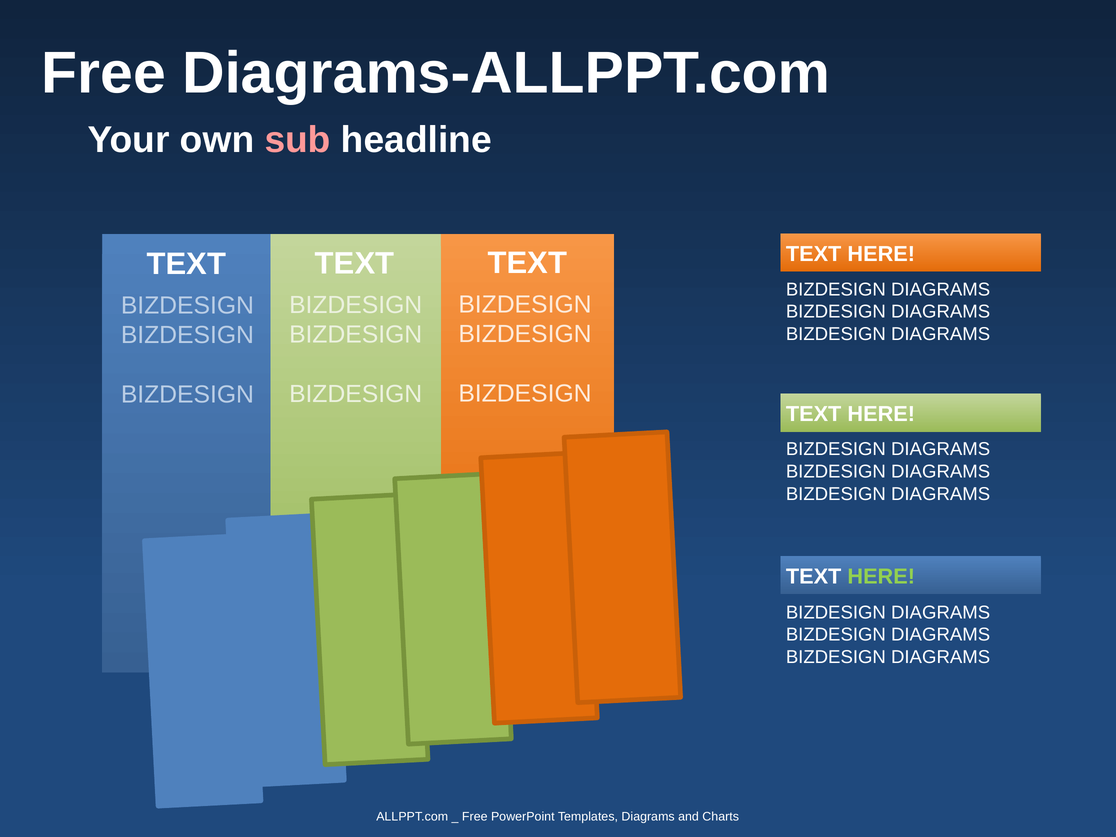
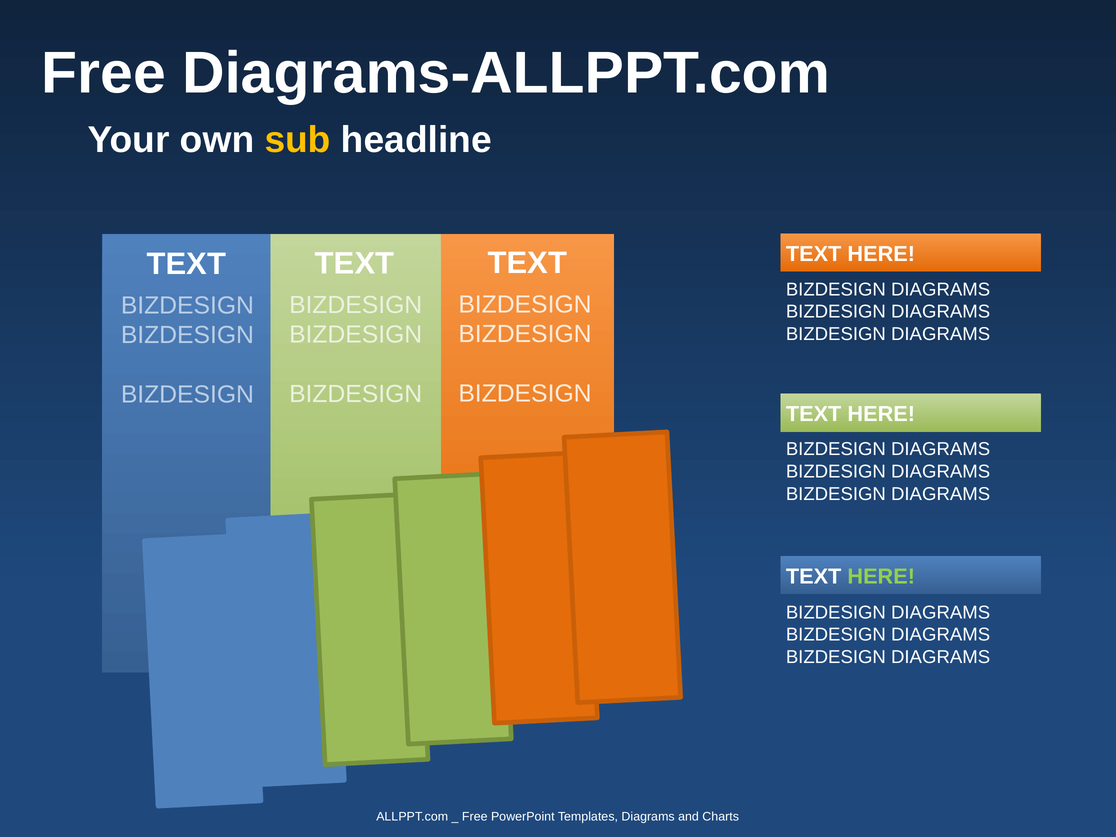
sub colour: pink -> yellow (298, 140)
